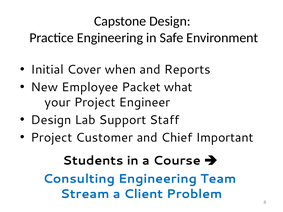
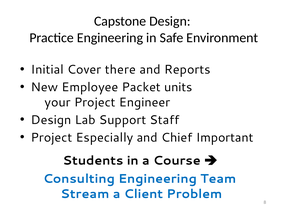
when: when -> there (120, 70)
what: what -> units (178, 87)
Customer: Customer -> Especially (104, 138)
